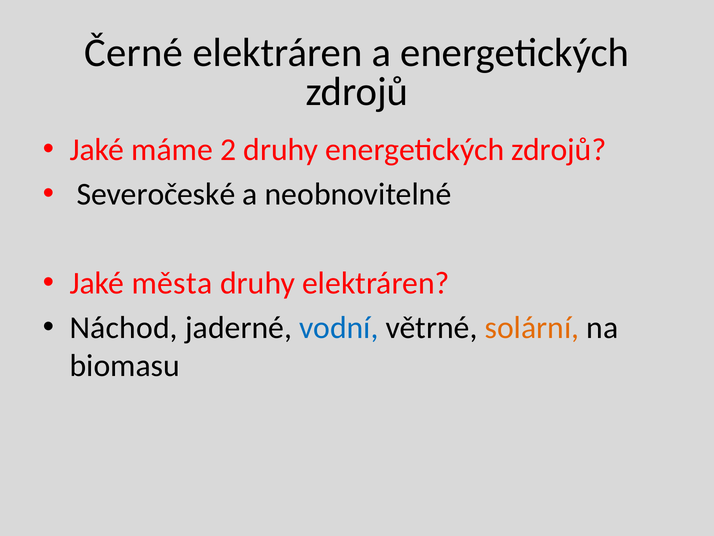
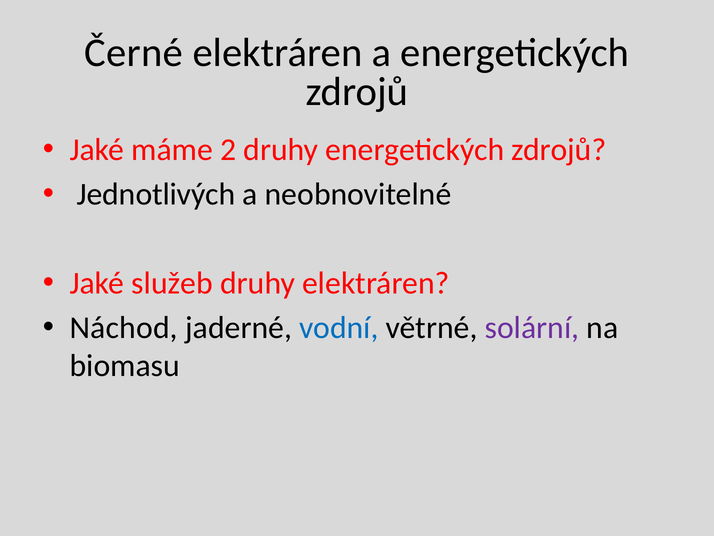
Severočeské: Severočeské -> Jednotlivých (156, 194)
města: města -> služeb (172, 283)
solární colour: orange -> purple (532, 328)
